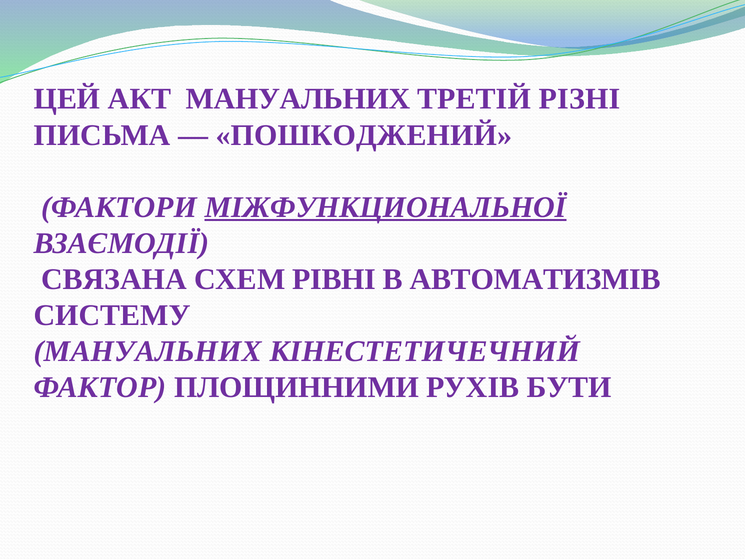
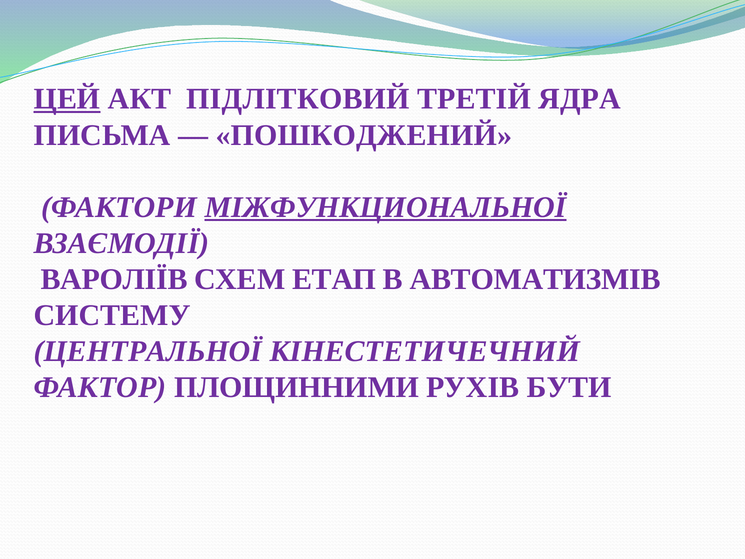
ЦЕЙ underline: none -> present (67, 99)
АКТ МАНУАЛЬНИХ: МАНУАЛЬНИХ -> ПІДЛІТКОВИЙ (298, 99)
РІЗНІ: РІЗНІ -> ЯДРА (580, 99)
СВЯЗАНА: СВЯЗАНА -> ВАРОЛІЇВ (114, 279)
РІВНІ: РІВНІ -> ЕТАП (334, 279)
МАНУАЛЬНИХ: МАНУАЛЬНИХ -> ЦЕНТРАЛЬНОЇ (148, 351)
